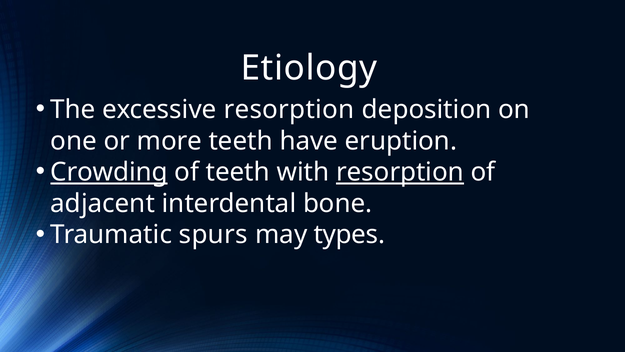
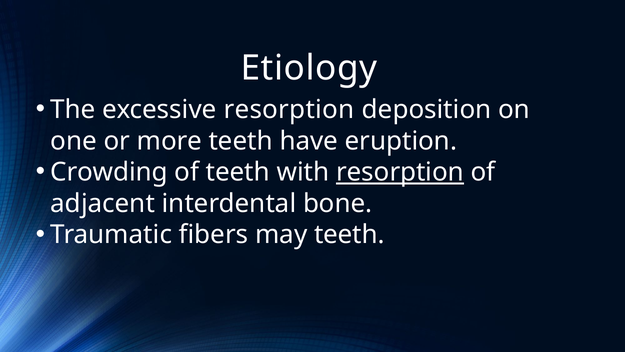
Crowding underline: present -> none (109, 172)
spurs: spurs -> fibers (214, 235)
may types: types -> teeth (349, 235)
